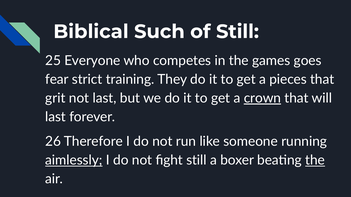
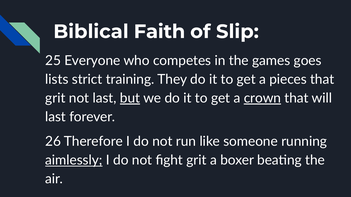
Such: Such -> Faith (160, 32)
of Still: Still -> Slip (237, 32)
fear: fear -> lists (57, 80)
but underline: none -> present (130, 98)
fight still: still -> grit (196, 161)
the underline: present -> none (315, 161)
